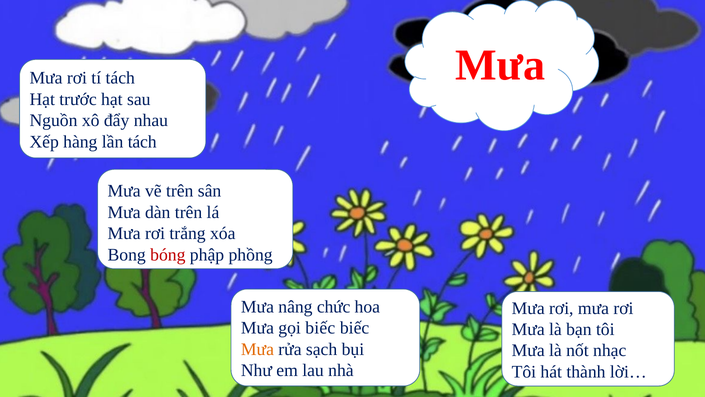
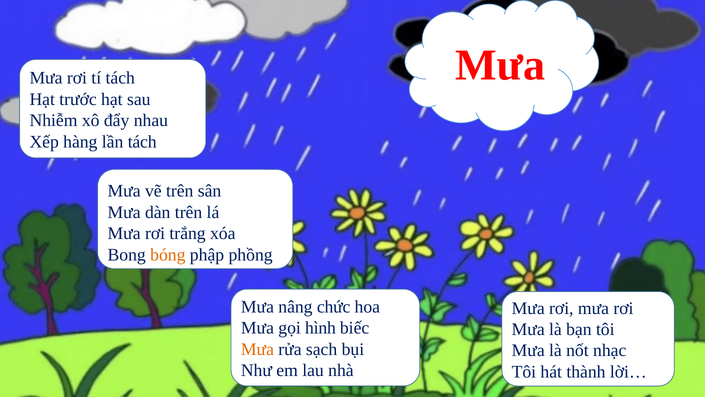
Nguồn: Nguồn -> Nhiễm (53, 120)
bóng colour: red -> orange (168, 254)
gọi biếc: biếc -> hình (320, 328)
